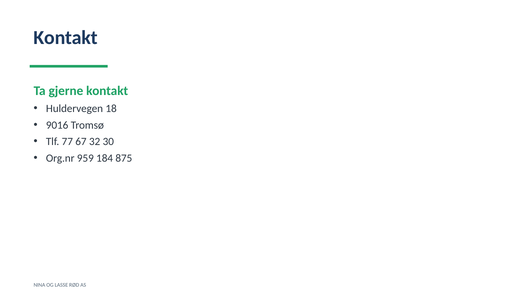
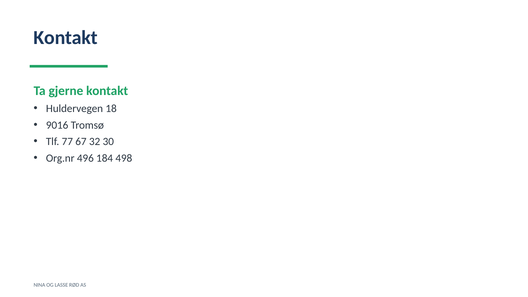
959: 959 -> 496 (85, 158)
875: 875 -> 498 (124, 158)
